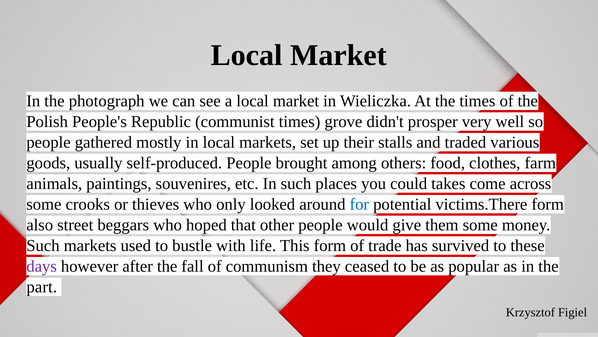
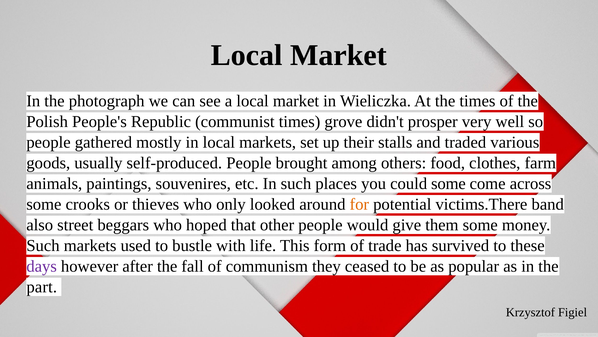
could takes: takes -> some (448, 183)
for colour: blue -> orange (359, 204)
victims.There form: form -> band (548, 204)
